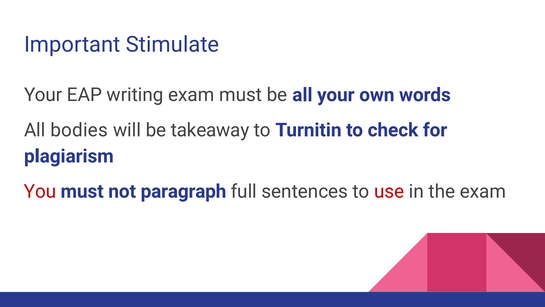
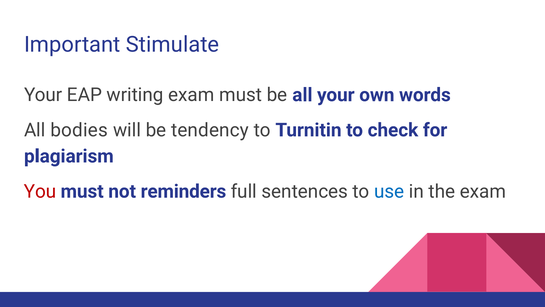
takeaway: takeaway -> tendency (210, 130)
paragraph: paragraph -> reminders (183, 191)
use colour: red -> blue (389, 191)
